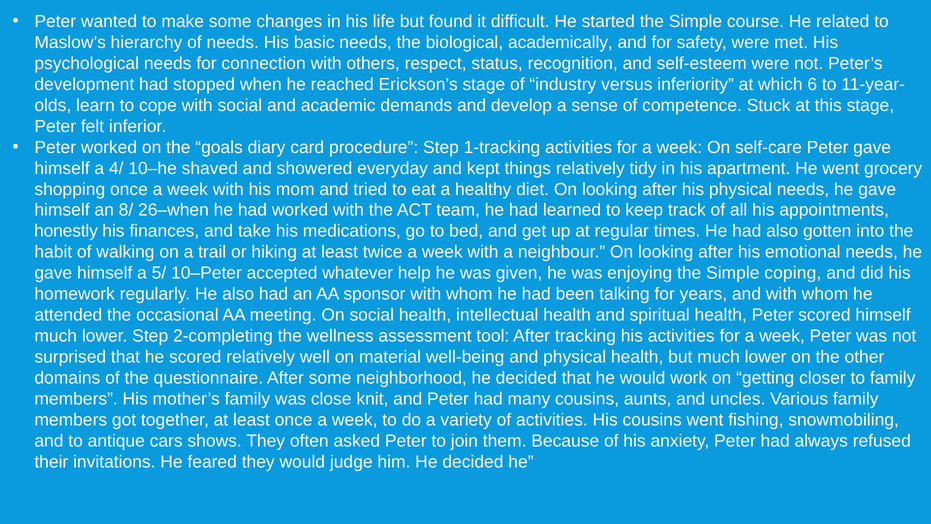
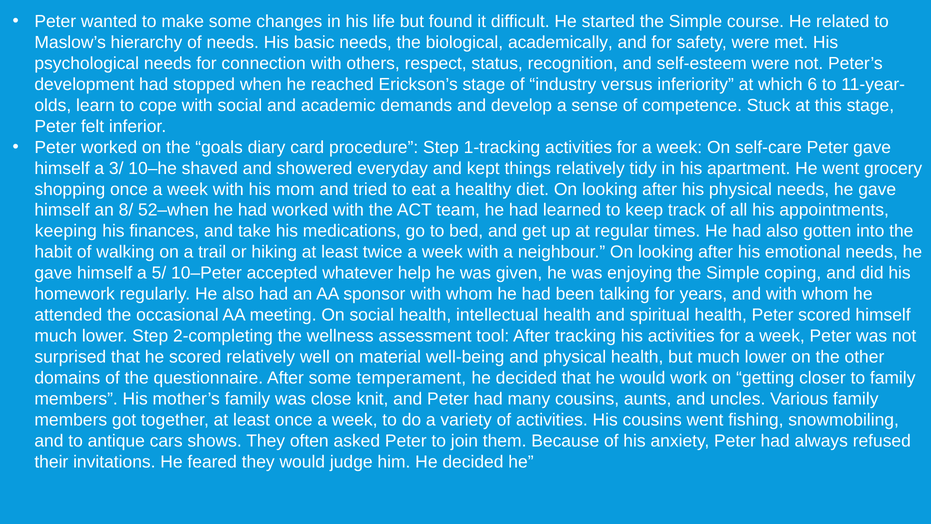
4/: 4/ -> 3/ (116, 168)
26–when: 26–when -> 52–when (173, 210)
honestly: honestly -> keeping (66, 231)
neighborhood: neighborhood -> temperament (411, 378)
